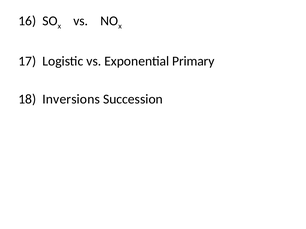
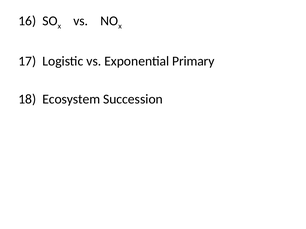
Inversions: Inversions -> Ecosystem (71, 99)
